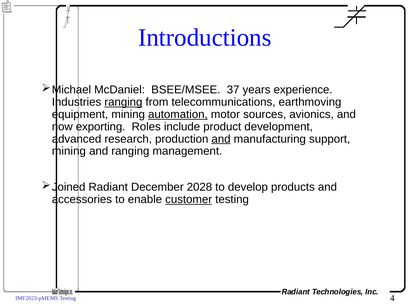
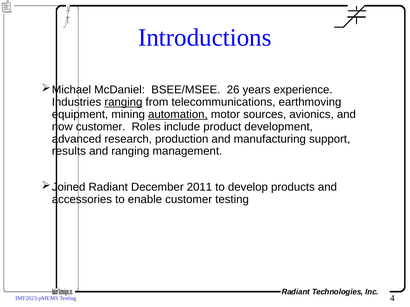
37: 37 -> 26 (233, 90)
now exporting: exporting -> customer (101, 127)
and underline: present -> none (221, 139)
mining: mining -> results (69, 151)
2028: 2028 -> 2011 (199, 187)
customer underline: present -> none (189, 200)
